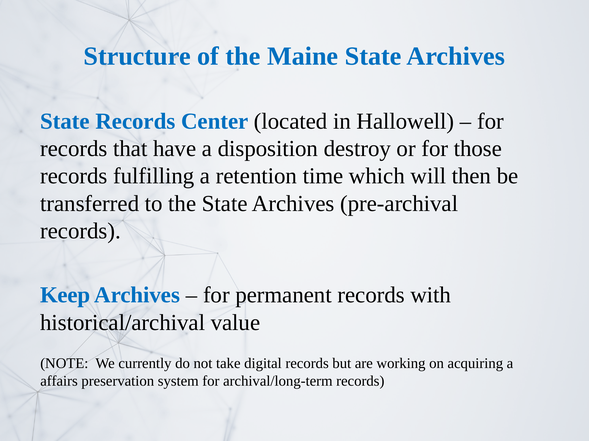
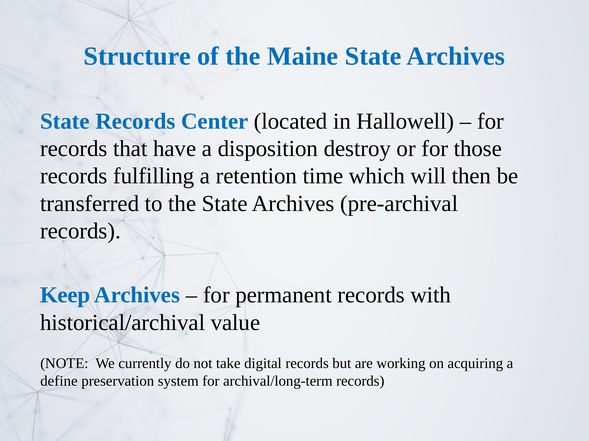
affairs: affairs -> define (59, 382)
